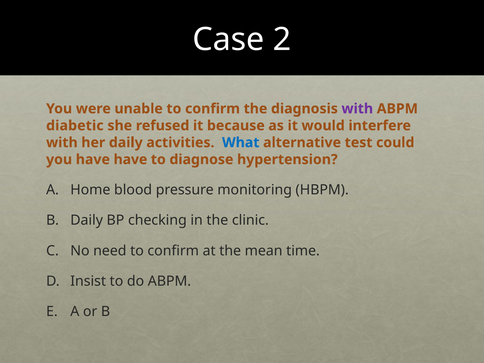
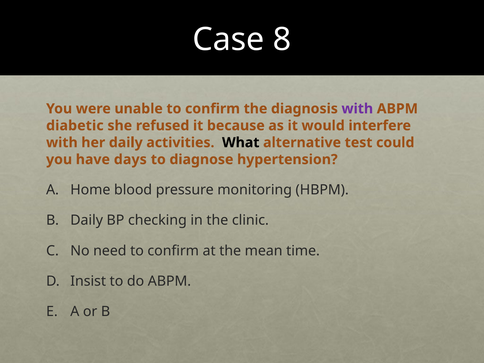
2: 2 -> 8 (282, 40)
What colour: blue -> black (241, 143)
have have: have -> days (130, 160)
